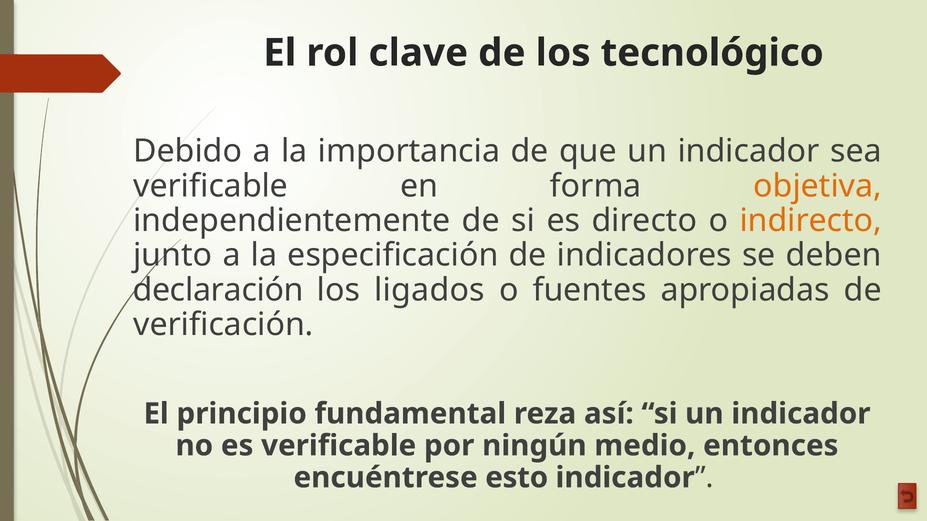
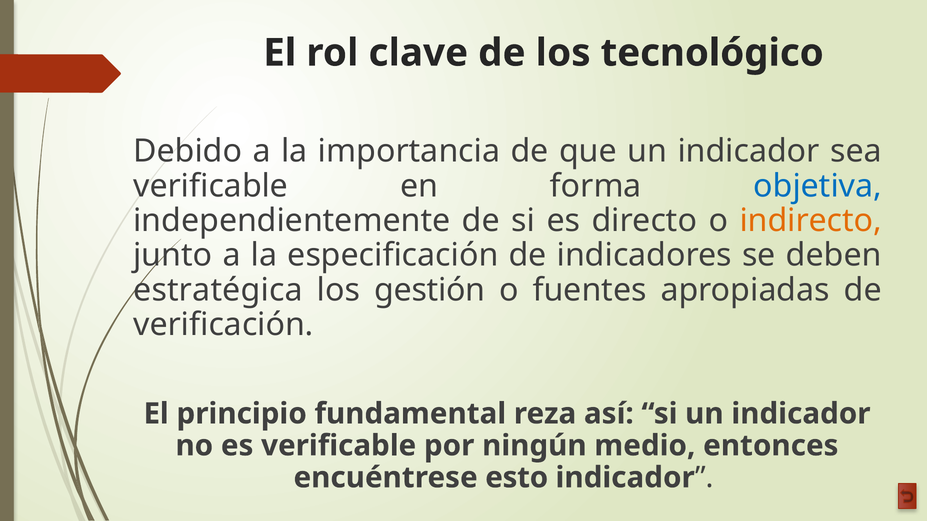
objetiva colour: orange -> blue (818, 186)
declaración: declaración -> estratégica (218, 290)
ligados: ligados -> gestión (430, 290)
